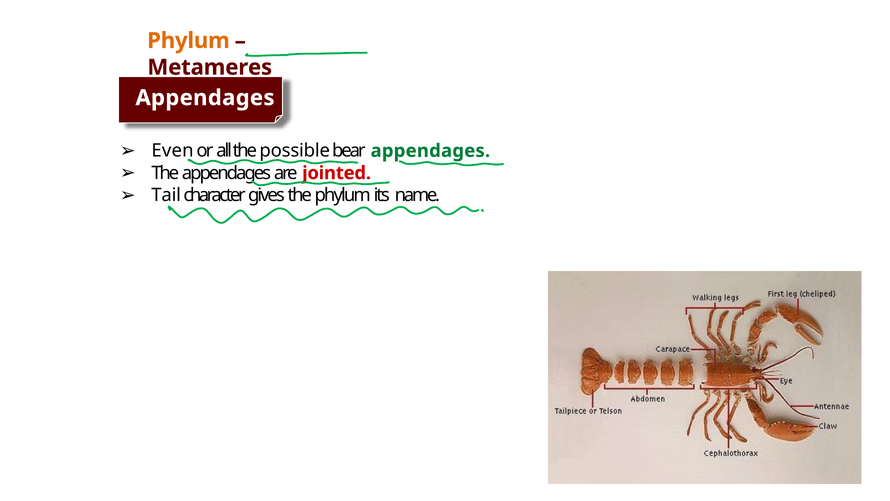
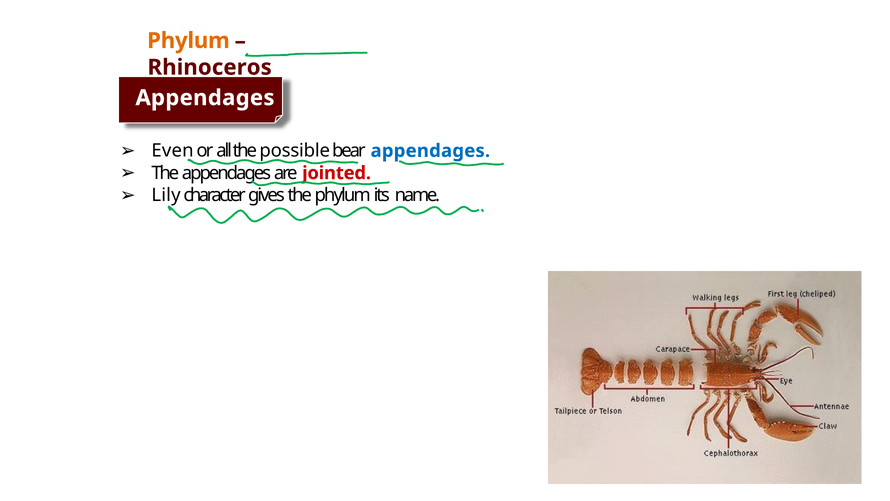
Metameres: Metameres -> Rhinoceros (210, 67)
appendages colour: green -> blue (430, 151)
Tail: Tail -> Lily (166, 195)
